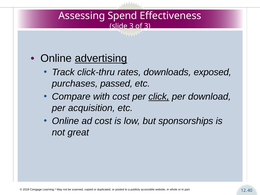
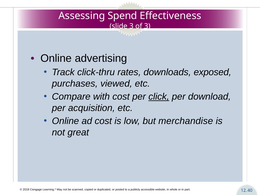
advertising underline: present -> none (101, 58)
passed: passed -> viewed (116, 84)
sponsorships: sponsorships -> merchandise (186, 121)
